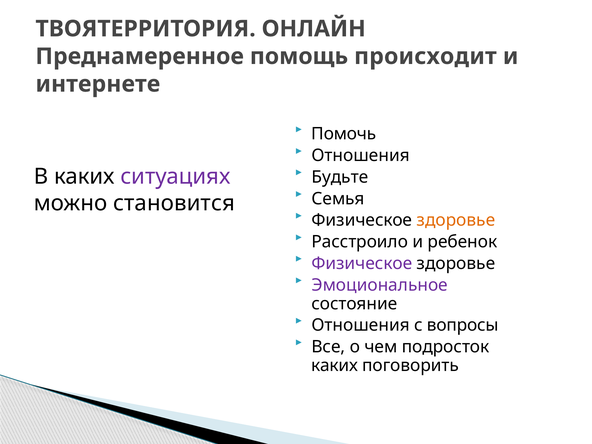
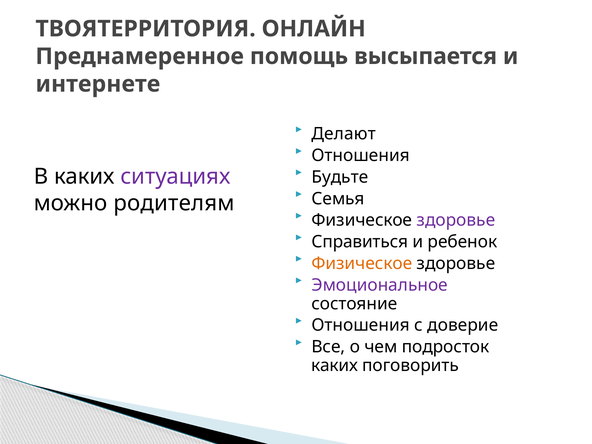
происходит: происходит -> высыпается (426, 56)
Помочь: Помочь -> Делают (344, 134)
становится: становится -> родителям (174, 203)
здоровье colour: orange -> purple (456, 220)
Расстроило: Расстроило -> Справиться (360, 242)
Физическое colour: purple -> orange (362, 263)
вопросы: вопросы -> доверие (463, 325)
